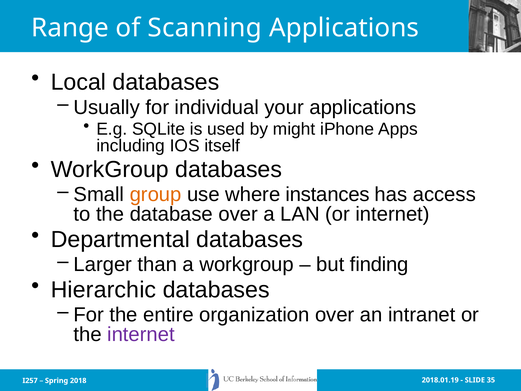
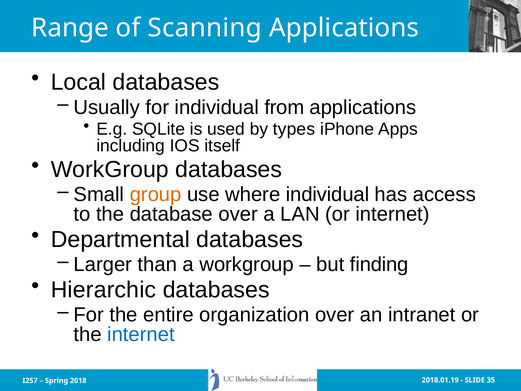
your: your -> from (284, 107)
might: might -> types (294, 129)
where instances: instances -> individual (328, 194)
internet colour: purple -> blue (141, 334)
